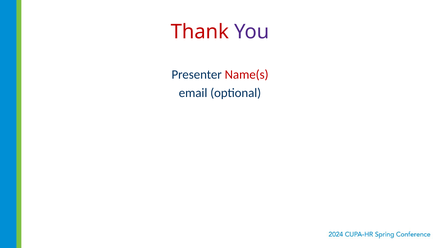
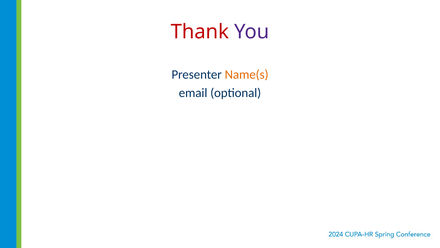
Name(s colour: red -> orange (247, 74)
